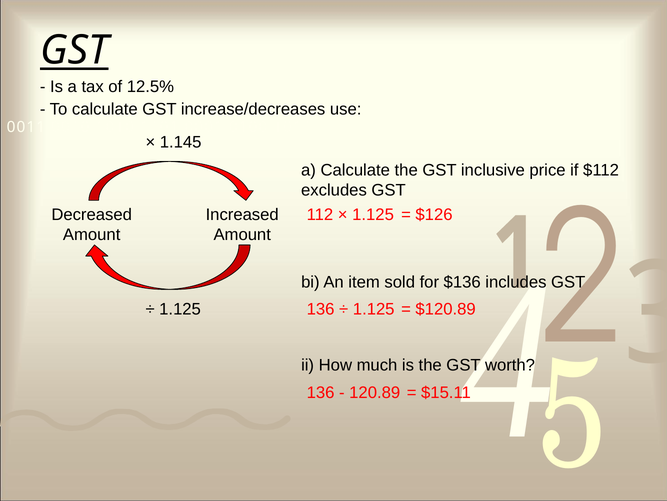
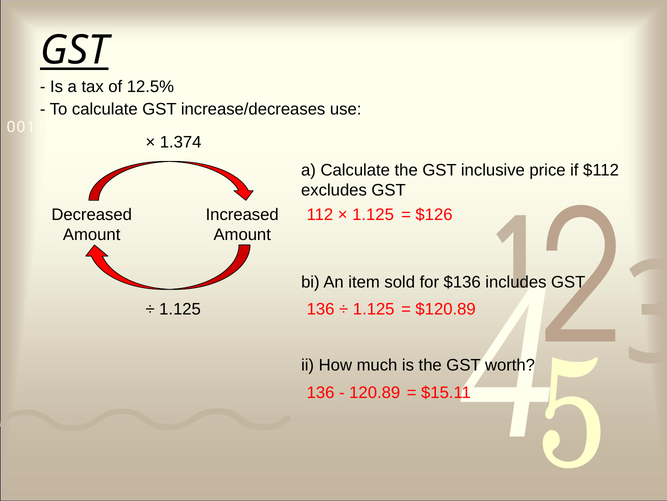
1.145: 1.145 -> 1.374 (181, 142)
